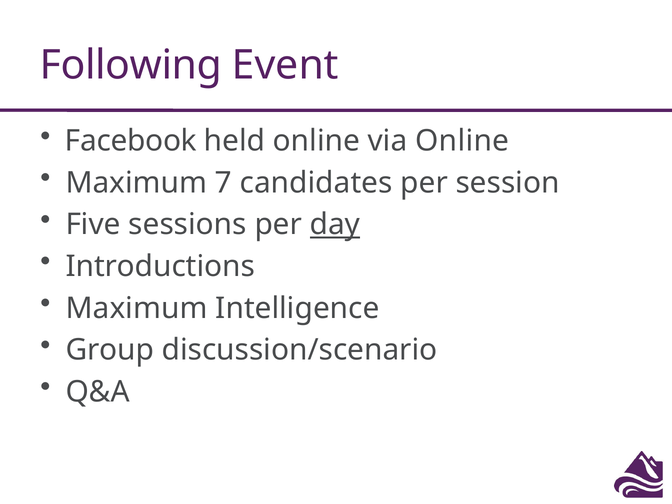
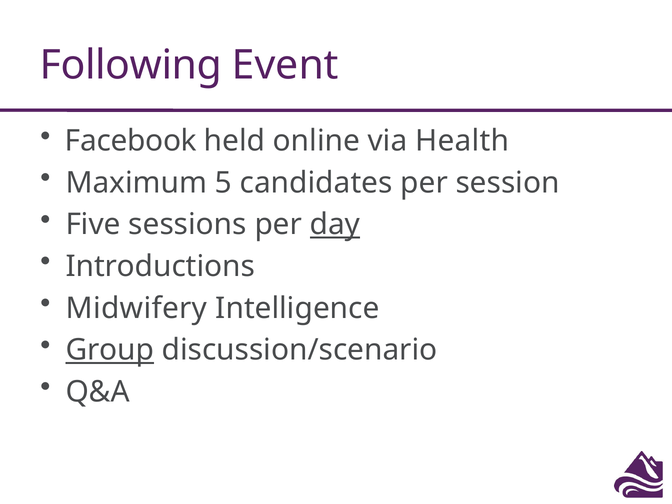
via Online: Online -> Health (462, 141)
7: 7 -> 5 (224, 183)
Maximum: Maximum -> Midwifery (136, 308)
Group underline: none -> present (110, 350)
